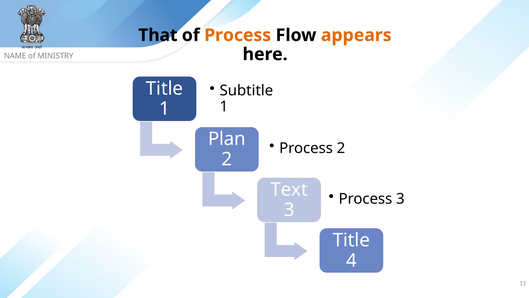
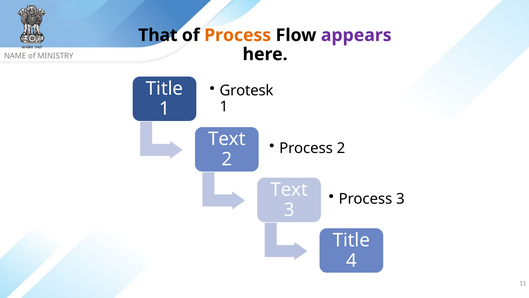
appears colour: orange -> purple (356, 35)
Subtitle: Subtitle -> Grotesk (246, 90)
Plan: Plan -> Text (227, 139)
